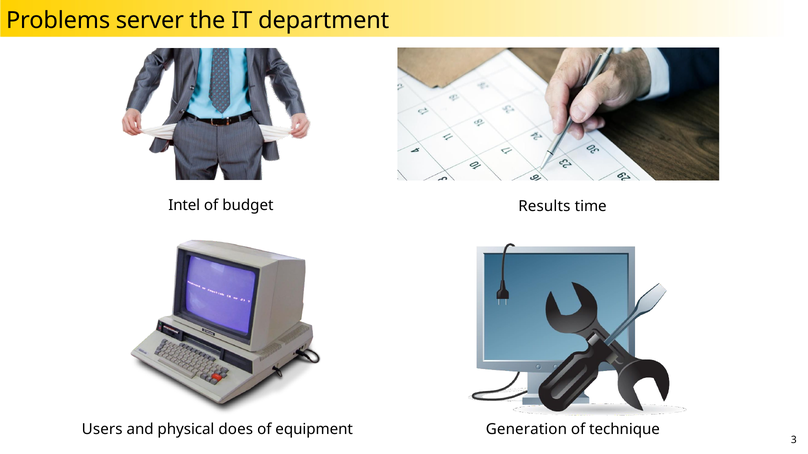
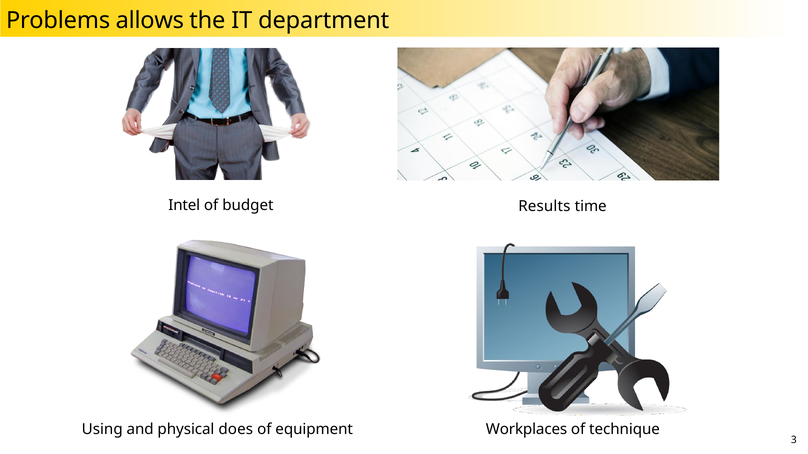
server: server -> allows (150, 20)
Users: Users -> Using (102, 430)
Generation: Generation -> Workplaces (527, 430)
